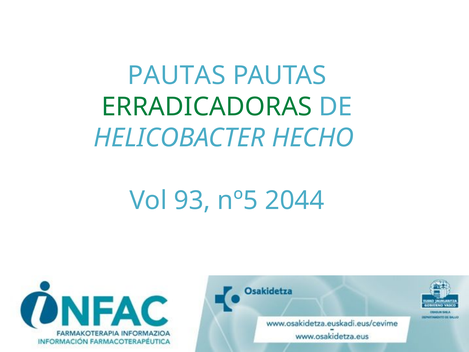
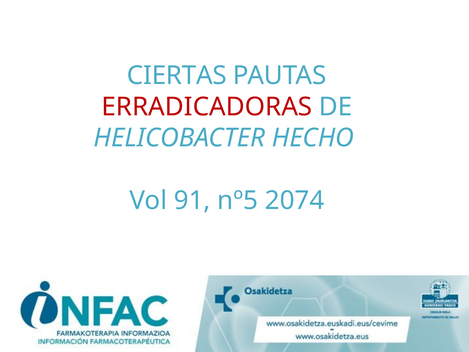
PAUTAS: PAUTAS -> CIERTAS (177, 75)
ERRADICADORAS colour: green -> red (207, 107)
93: 93 -> 91 (192, 200)
2044: 2044 -> 2074 (295, 200)
